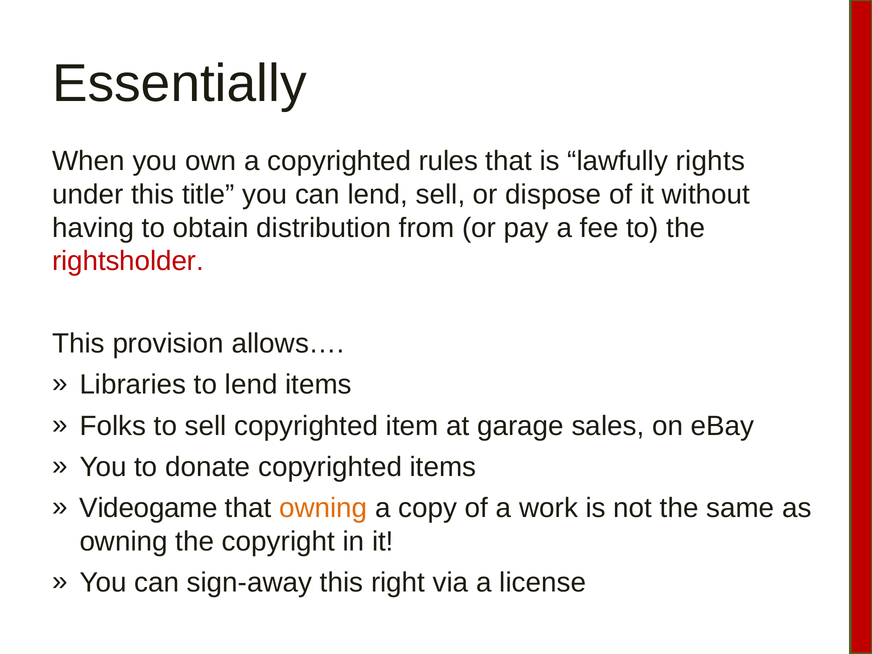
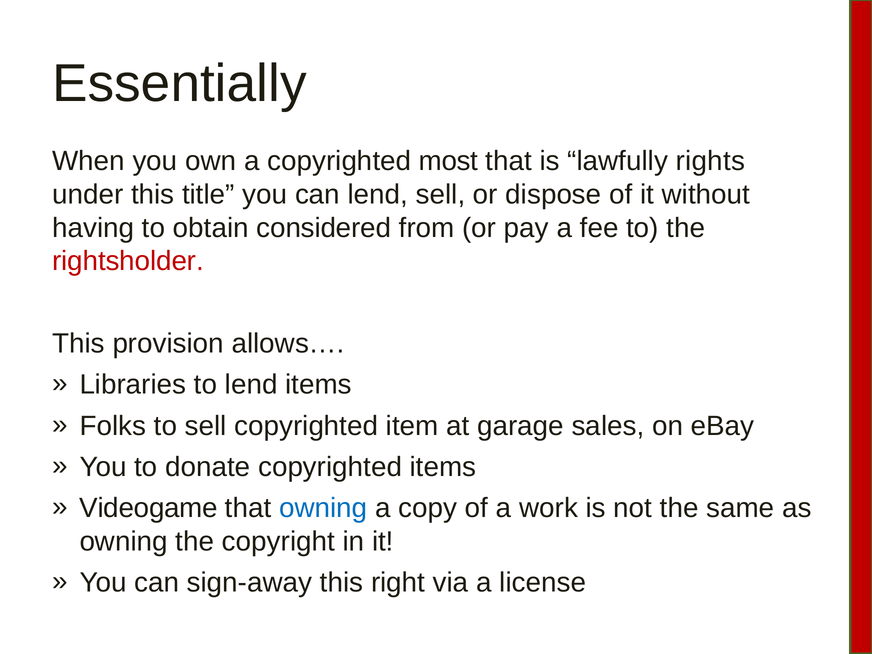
rules: rules -> most (448, 161)
distribution: distribution -> considered (324, 228)
owning colour: orange -> blue (323, 508)
